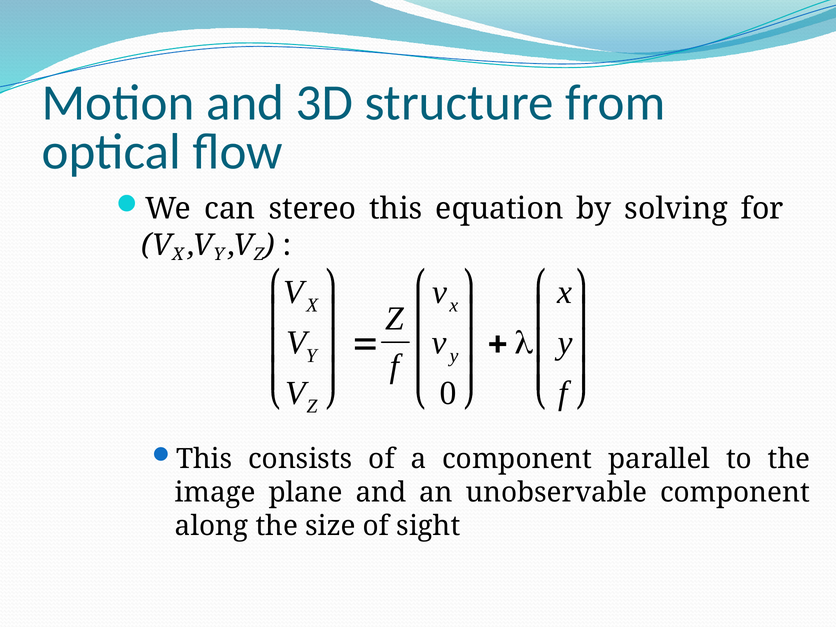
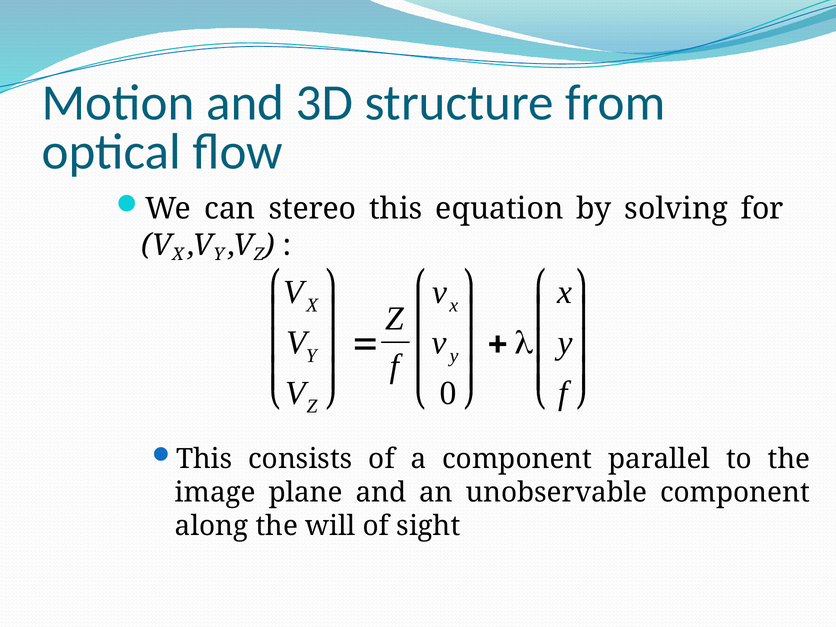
size: size -> will (330, 526)
